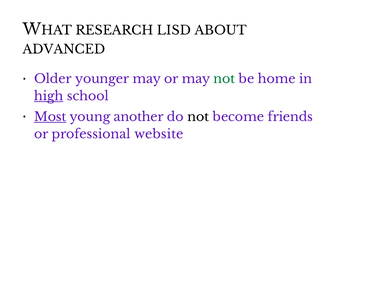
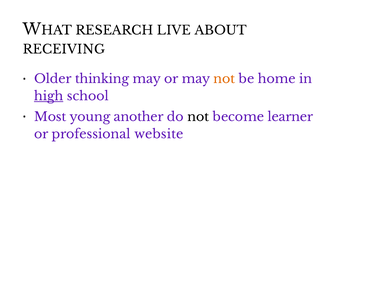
LISD: LISD -> LIVE (174, 31)
ADVANCED: ADVANCED -> RECEIVING (64, 50)
younger: younger -> thinking (102, 79)
not colour: green -> orange (224, 79)
Most underline: present -> none (50, 117)
friends: friends -> learner (290, 117)
